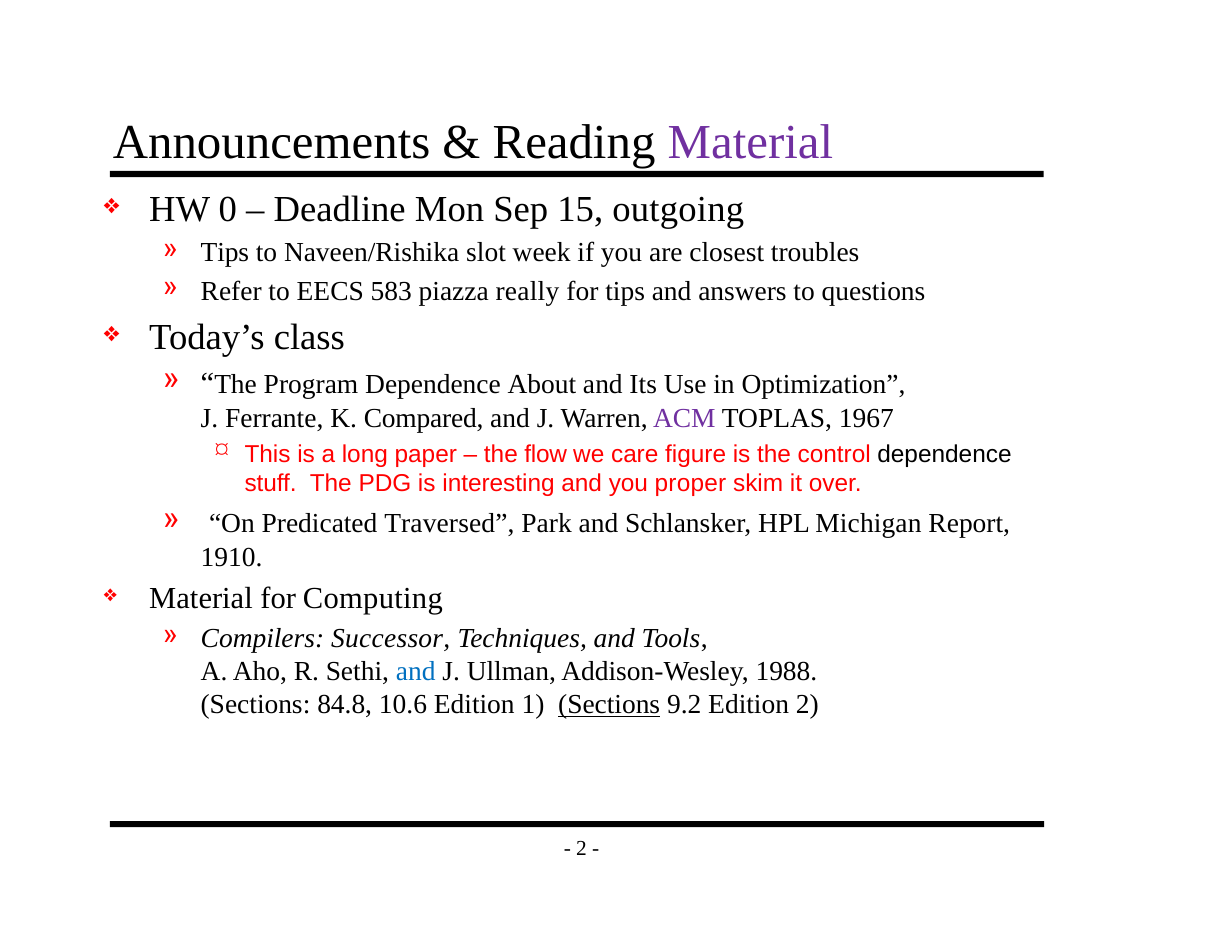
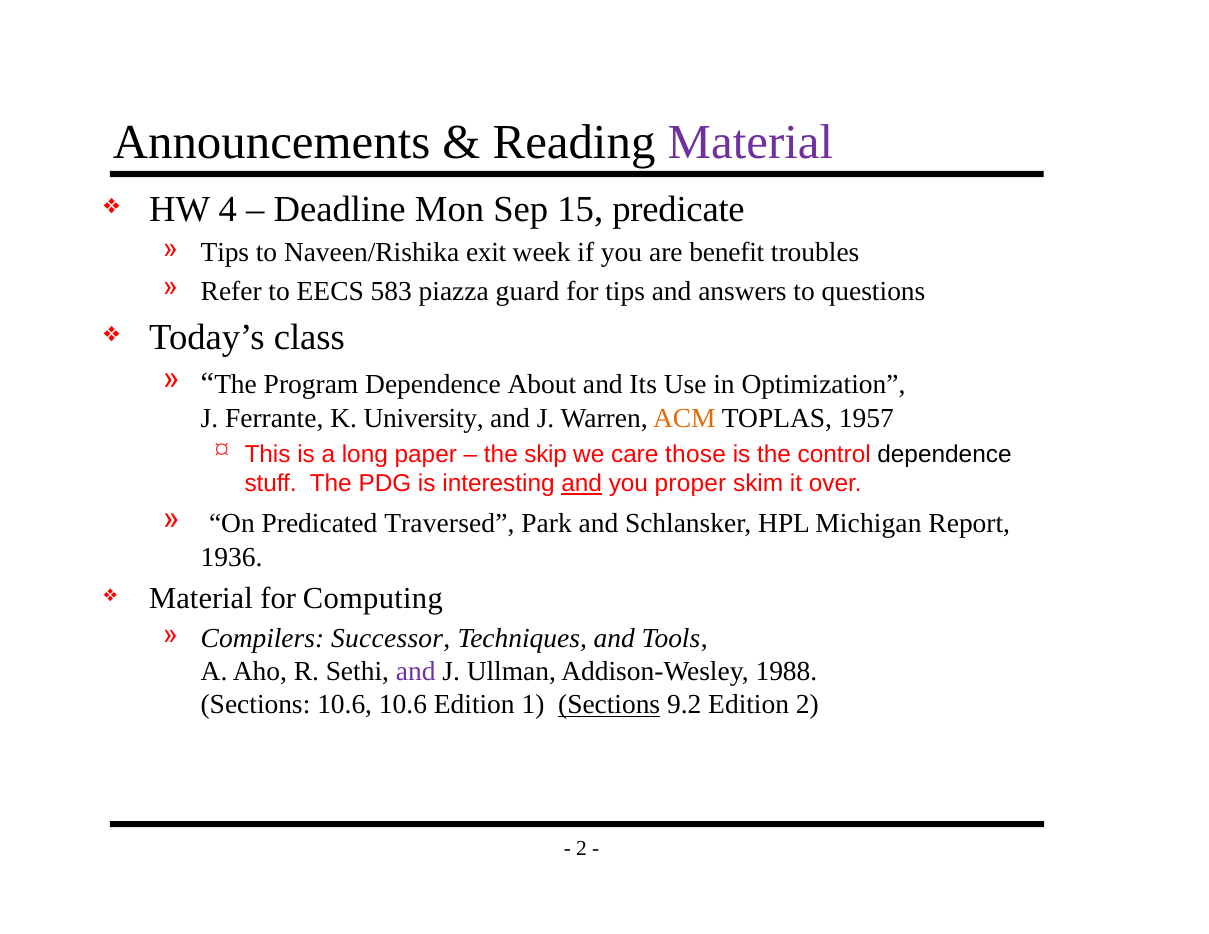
0: 0 -> 4 (228, 210)
outgoing: outgoing -> predicate (679, 210)
slot: slot -> exit (486, 253)
closest: closest -> benefit (727, 253)
really: really -> guard (527, 291)
Compared: Compared -> University (424, 418)
ACM colour: purple -> orange (684, 418)
1967: 1967 -> 1957 (866, 418)
flow: flow -> skip (546, 454)
figure: figure -> those (696, 454)
and underline: none -> present (582, 484)
1910: 1910 -> 1936 (232, 558)
and colour: blue -> purple (416, 672)
Sections 84.8: 84.8 -> 10.6 (345, 705)
